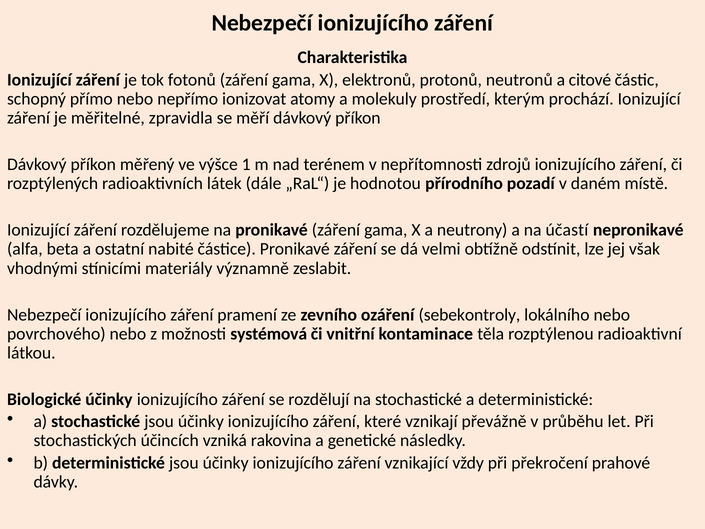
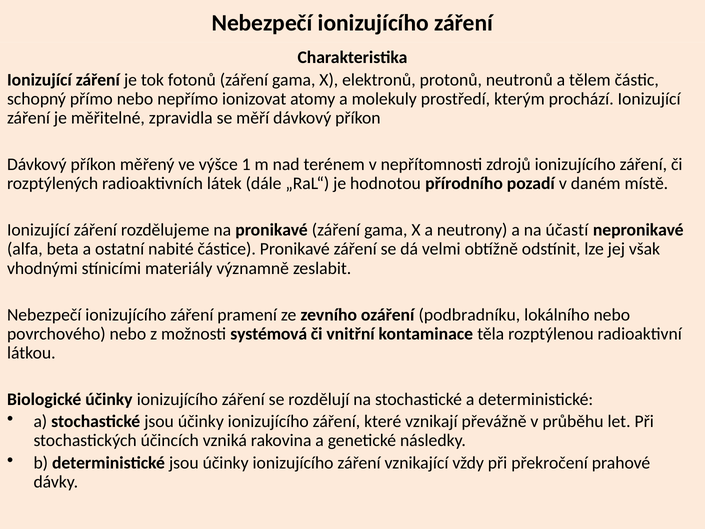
citové: citové -> tělem (590, 80)
sebekontroly: sebekontroly -> podbradníku (469, 315)
